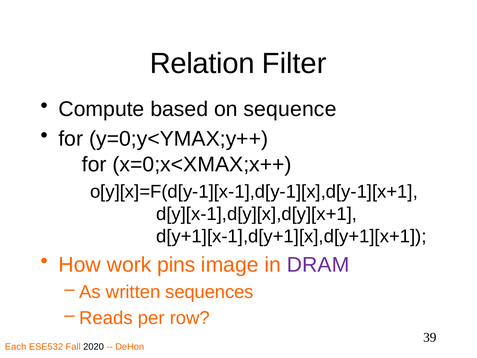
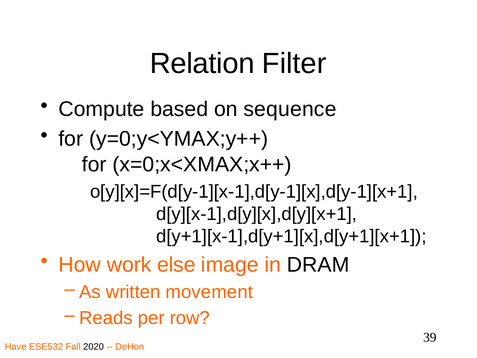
pins: pins -> else (176, 265)
DRAM colour: purple -> black (318, 265)
sequences: sequences -> movement (209, 292)
Each: Each -> Have (16, 346)
